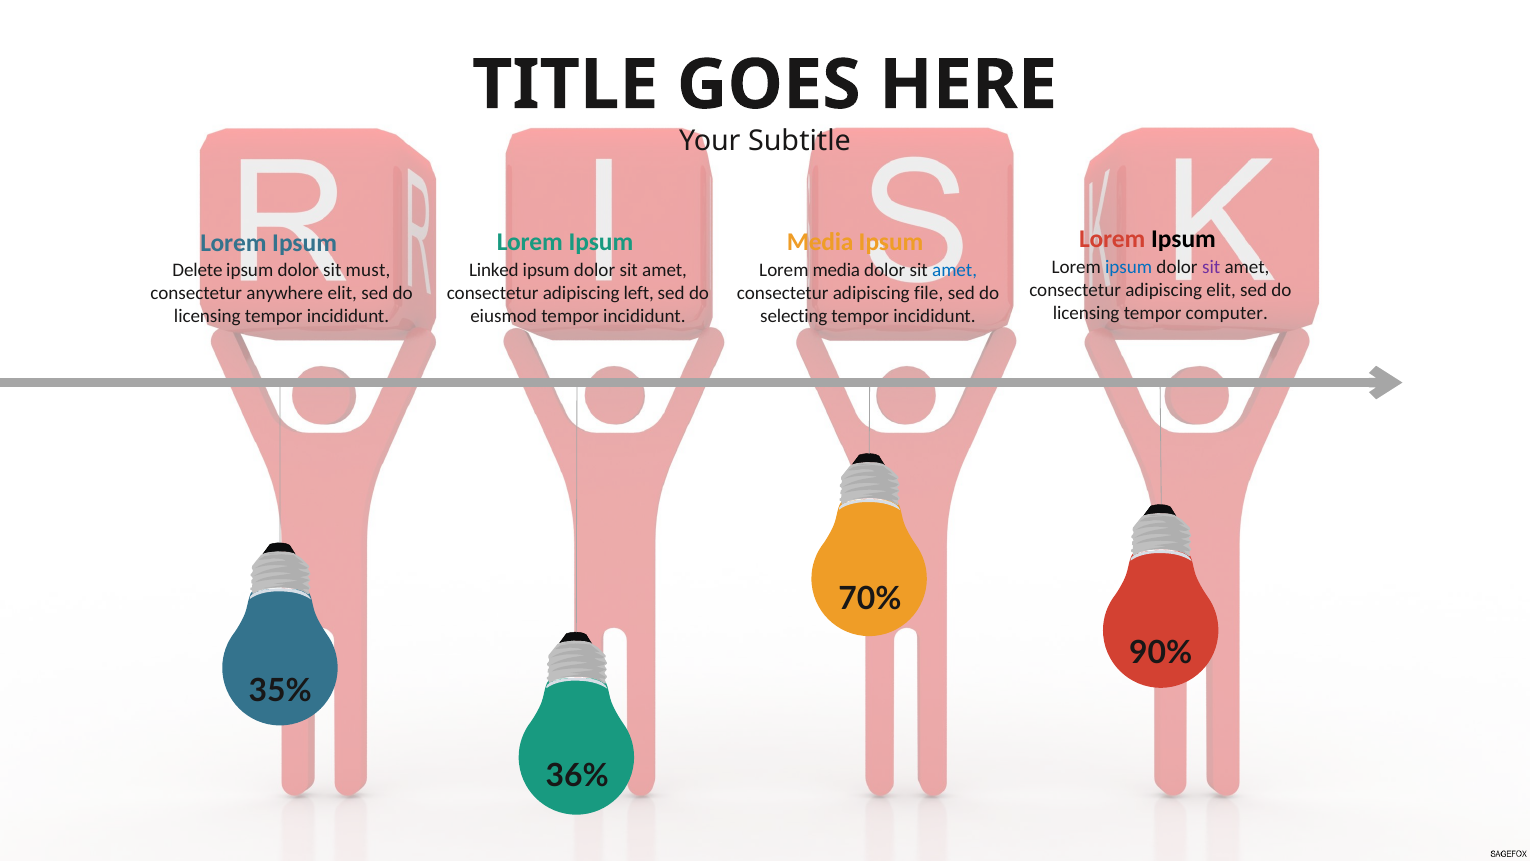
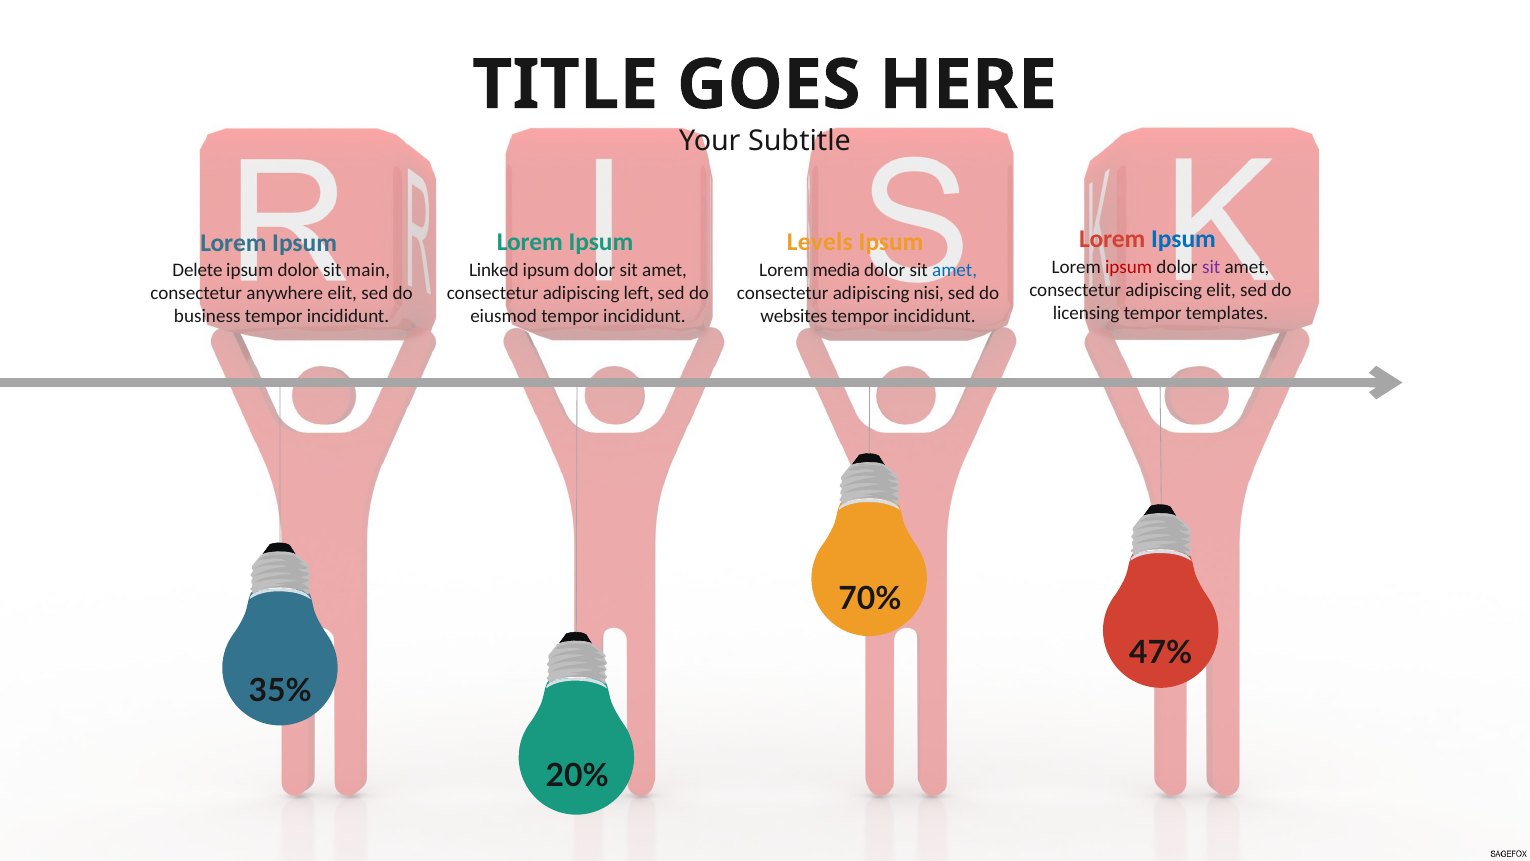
Ipsum colour: black -> blue (1183, 239)
Media: Media -> Levels (820, 242)
ipsum colour: blue -> red (1129, 267)
must: must -> main (368, 270)
file: file -> nisi (929, 293)
computer: computer -> templates (1227, 313)
selecting: selecting -> websites (794, 316)
licensing: licensing -> business (207, 316)
90%: 90% -> 47% (1161, 653)
36%: 36% -> 20% (577, 775)
